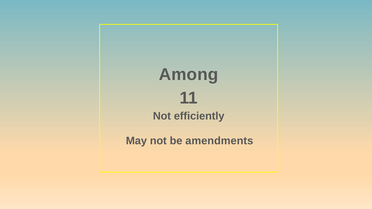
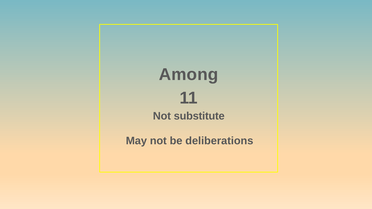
efficiently: efficiently -> substitute (199, 116)
amendments: amendments -> deliberations (219, 141)
